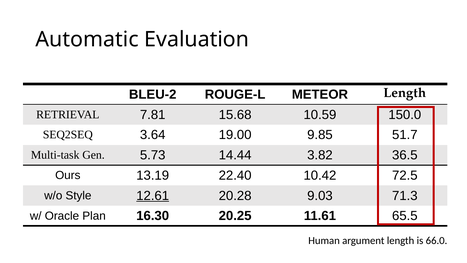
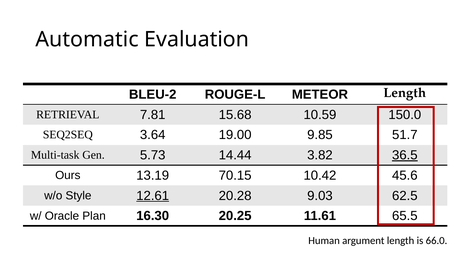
36.5 underline: none -> present (405, 155)
22.40: 22.40 -> 70.15 (235, 175)
72.5: 72.5 -> 45.6 (405, 175)
71.3: 71.3 -> 62.5 (405, 195)
